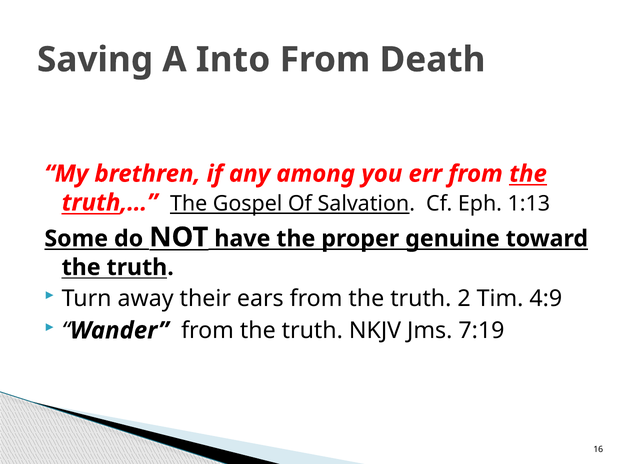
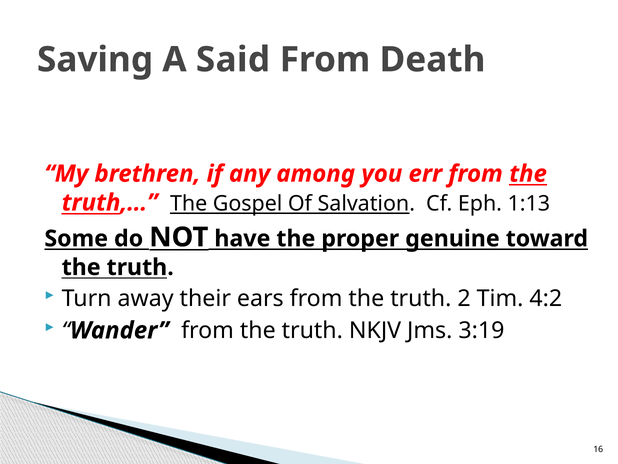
Into: Into -> Said (233, 60)
4:9: 4:9 -> 4:2 (546, 298)
7:19: 7:19 -> 3:19 (481, 330)
